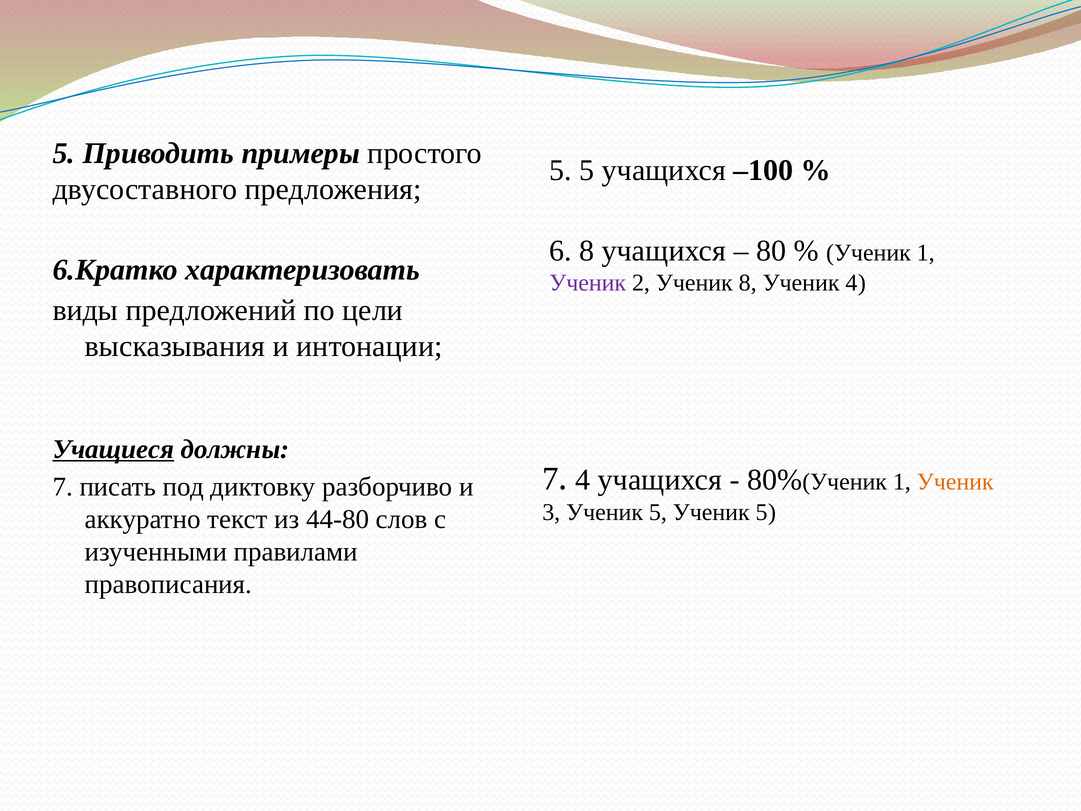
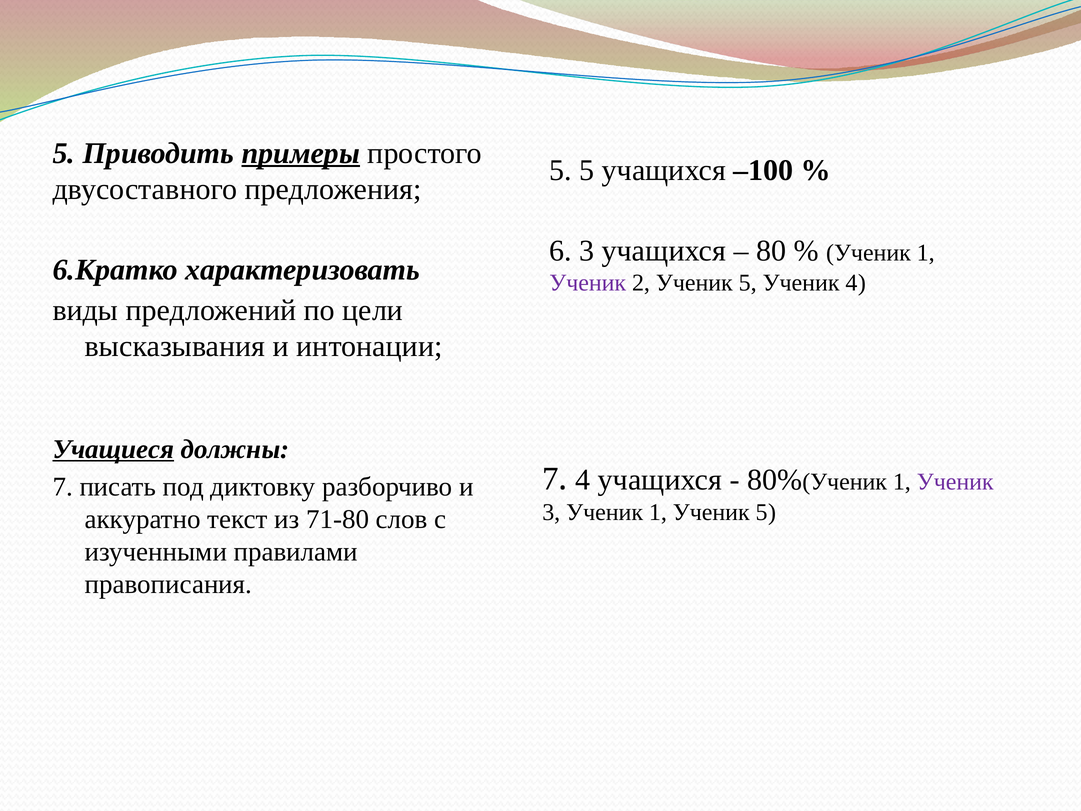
примеры underline: none -> present (301, 153)
6 8: 8 -> 3 (587, 251)
2 Ученик 8: 8 -> 5 (748, 283)
Ученик colour: orange -> purple (955, 482)
3 Ученик 5: 5 -> 1 (658, 512)
44-80: 44-80 -> 71-80 (338, 519)
